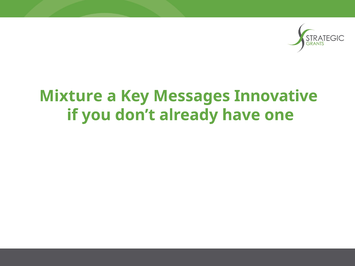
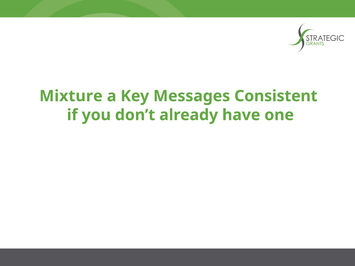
Innovative: Innovative -> Consistent (276, 96)
